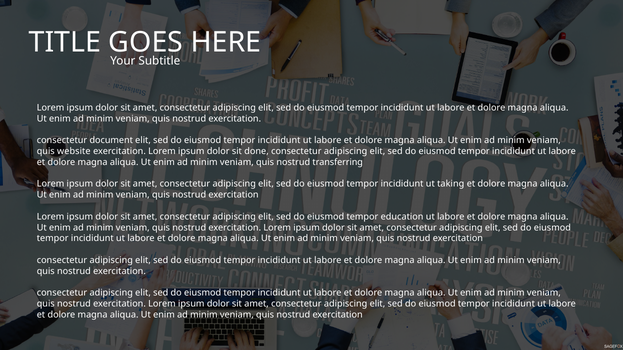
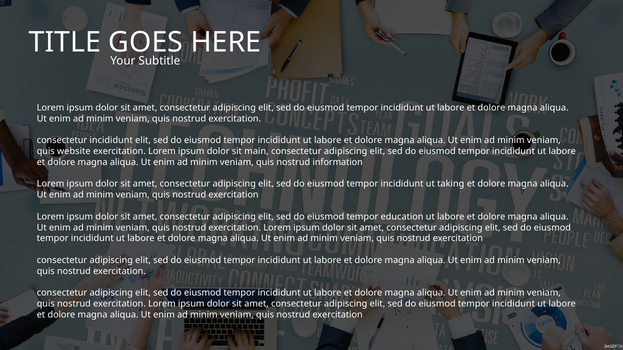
consectetur document: document -> incididunt (111, 141)
done: done -> main (256, 152)
transferring: transferring -> information (338, 162)
